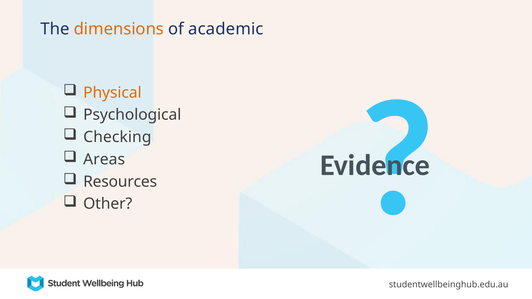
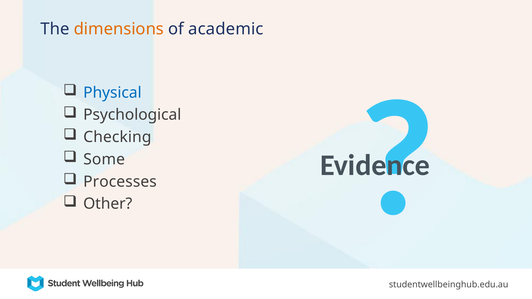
Physical colour: orange -> blue (112, 93)
Areas: Areas -> Some (104, 159)
Resources: Resources -> Processes (120, 182)
